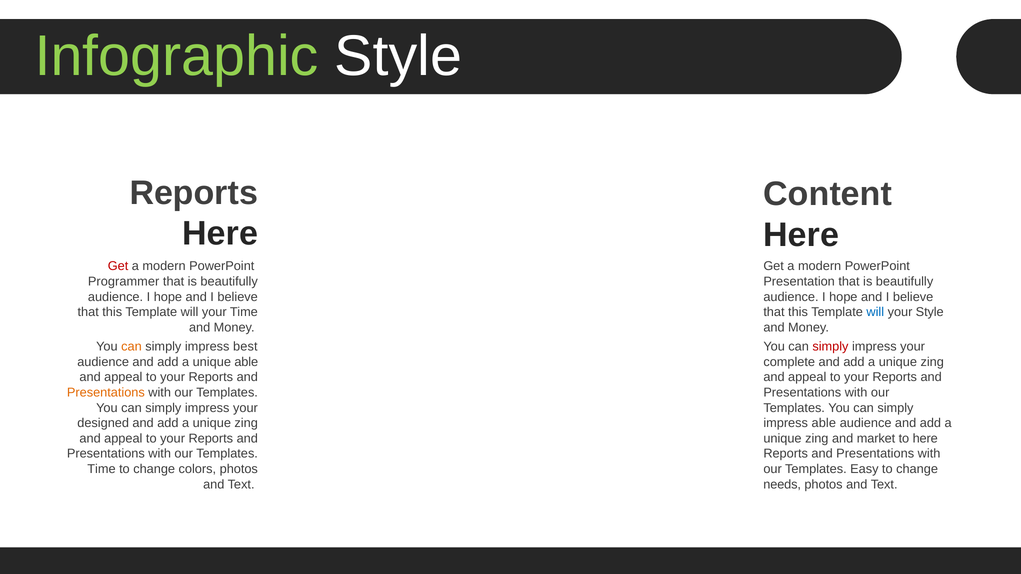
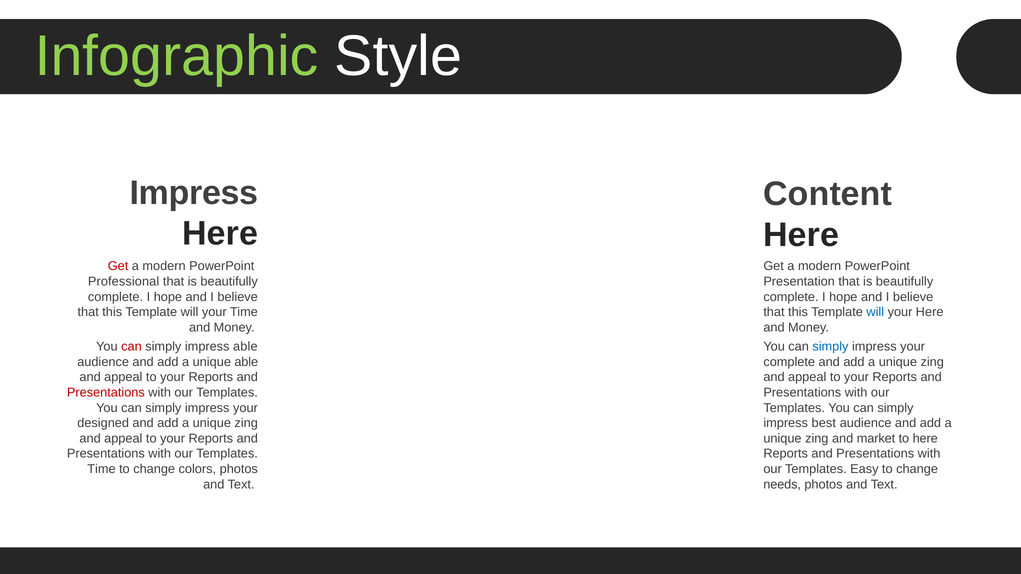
Reports: Reports -> Impress (194, 193)
Programmer: Programmer -> Professional (124, 282)
audience: audience -> complete (116, 297)
audience: audience -> complete (791, 297)
your Style: Style -> Here (930, 312)
can colour: orange -> red (131, 347)
impress best: best -> able (245, 347)
simply colour: red -> blue (830, 347)
Presentations colour: orange -> red (106, 393)
impress able: able -> best (824, 423)
